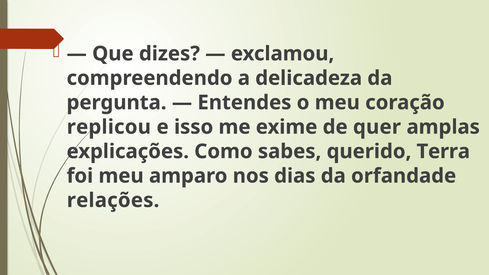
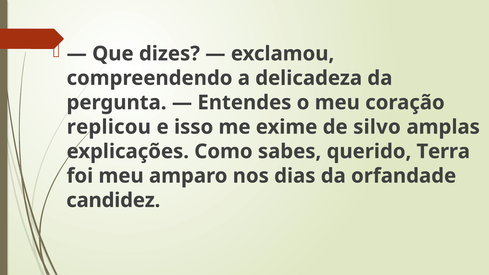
quer: quer -> silvo (377, 127)
relações: relações -> candidez (113, 200)
